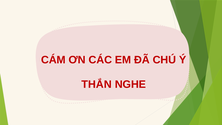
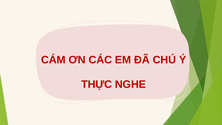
THẮN: THẮN -> THỰC (97, 84)
